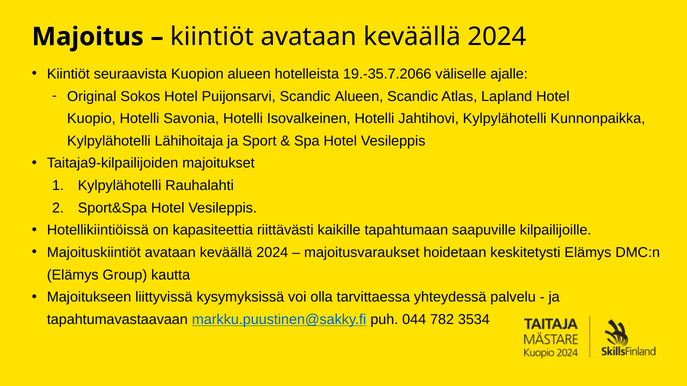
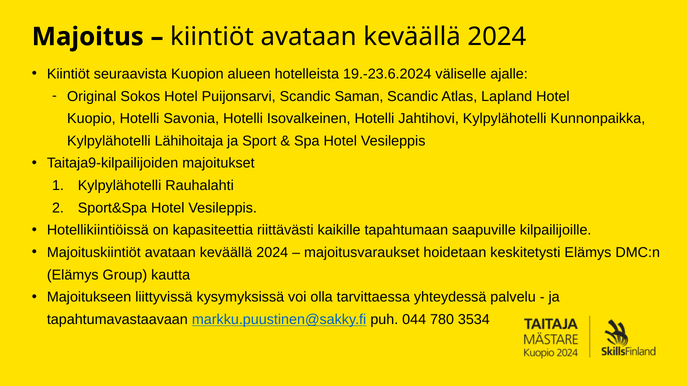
19.-35.7.2066: 19.-35.7.2066 -> 19.-23.6.2024 (387, 74)
Scandic Alueen: Alueen -> Saman (359, 96)
782: 782 -> 780 (442, 320)
